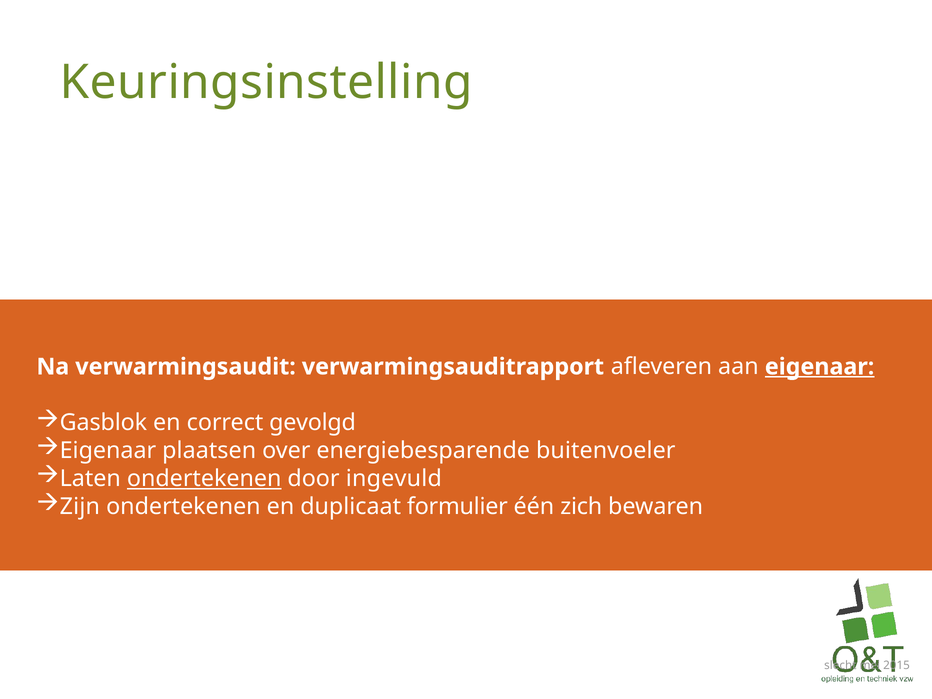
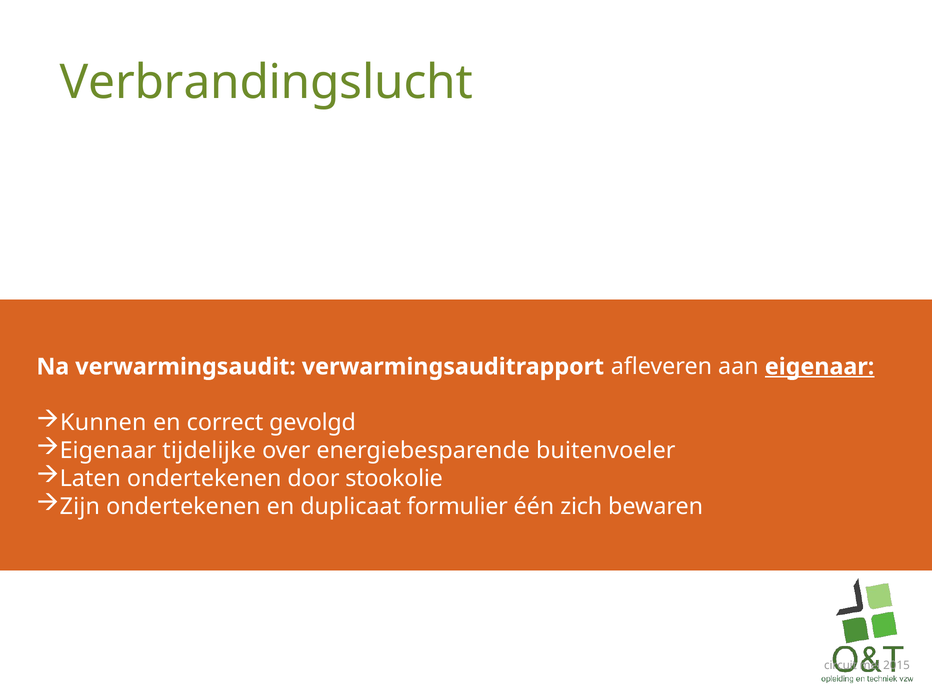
Keuringsinstelling: Keuringsinstelling -> Verbrandingslucht (267, 82)
Gasblok: Gasblok -> Kunnen (103, 423)
plaatsen: plaatsen -> tijdelijke (209, 451)
ondertekenen underline: present -> none (204, 479)
ingevuld: ingevuld -> stookolie (394, 479)
slecht: slecht -> circuit (840, 665)
